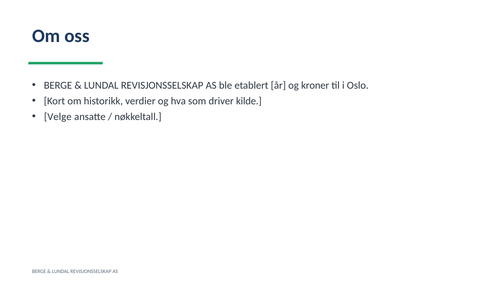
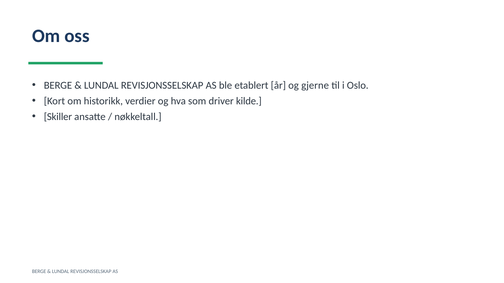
kroner: kroner -> gjerne (315, 85)
Velge: Velge -> Skiller (58, 117)
